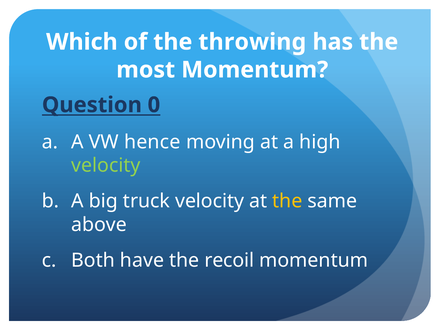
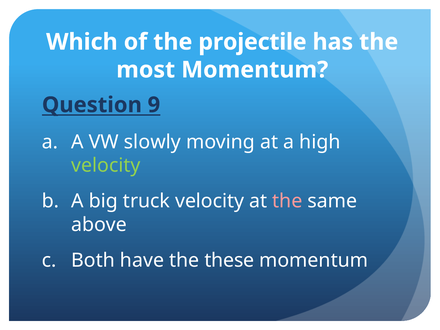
throwing: throwing -> projectile (252, 42)
0: 0 -> 9 (154, 105)
hence: hence -> slowly (152, 142)
the colour: yellow -> pink (287, 201)
recoil: recoil -> these (229, 260)
